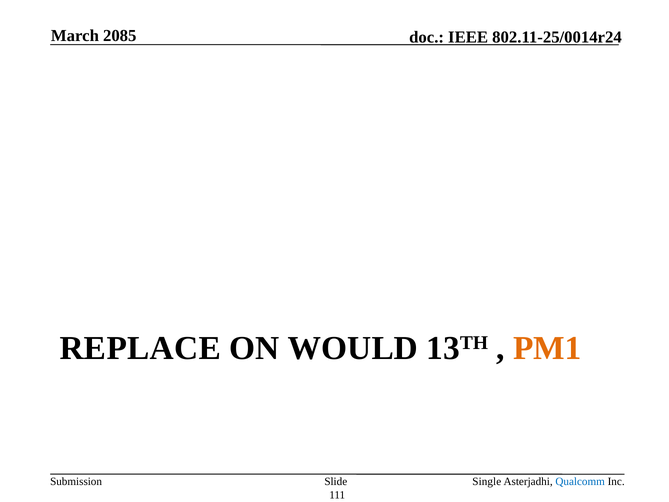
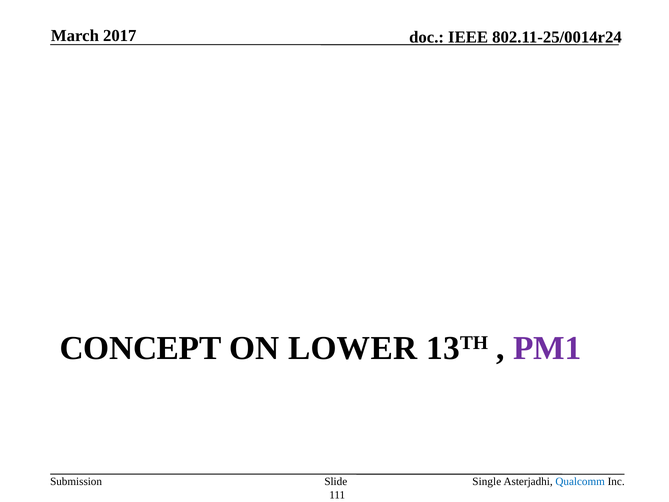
2085: 2085 -> 2017 (120, 35)
REPLACE: REPLACE -> CONCEPT (140, 348)
WOULD: WOULD -> LOWER (353, 348)
PM1 colour: orange -> purple (547, 348)
